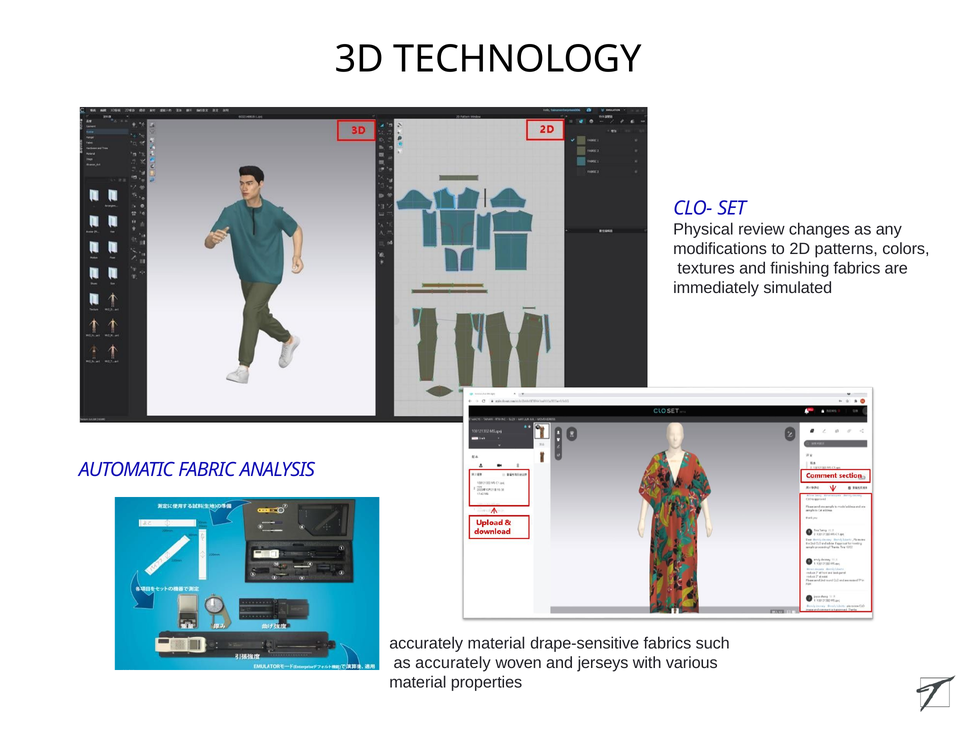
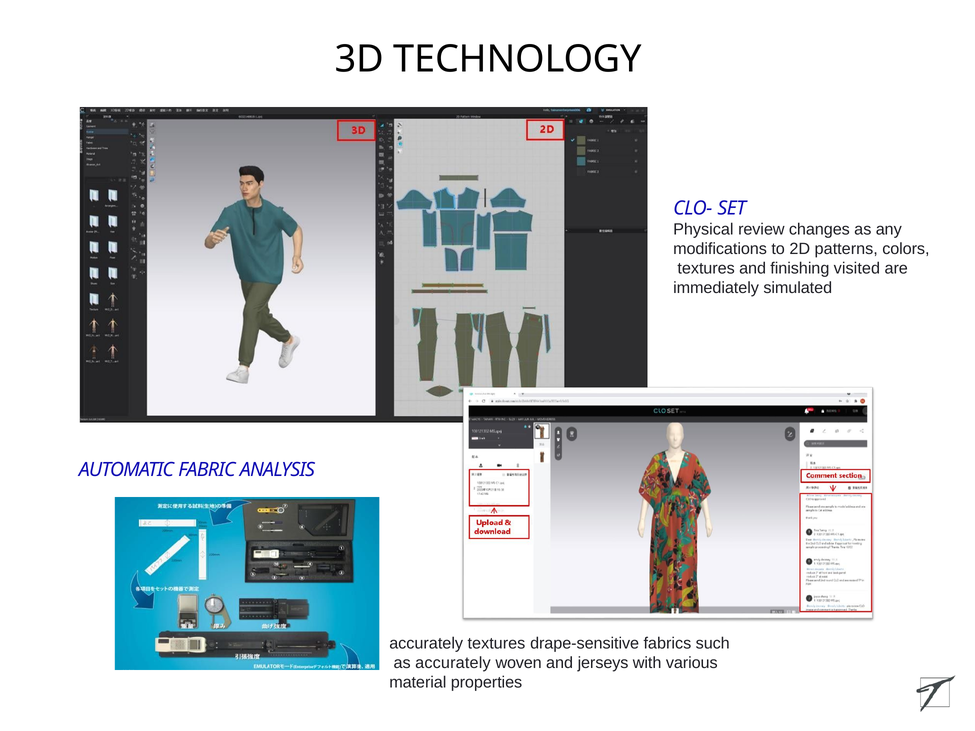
finishing fabrics: fabrics -> visited (857, 269)
accurately material: material -> textures (496, 644)
